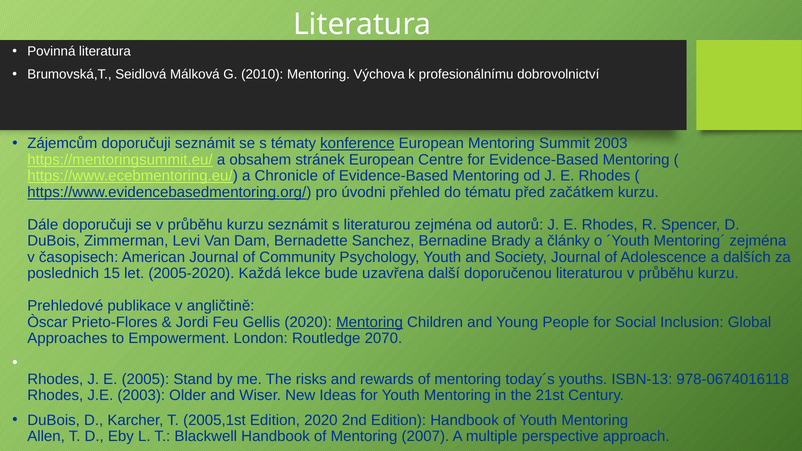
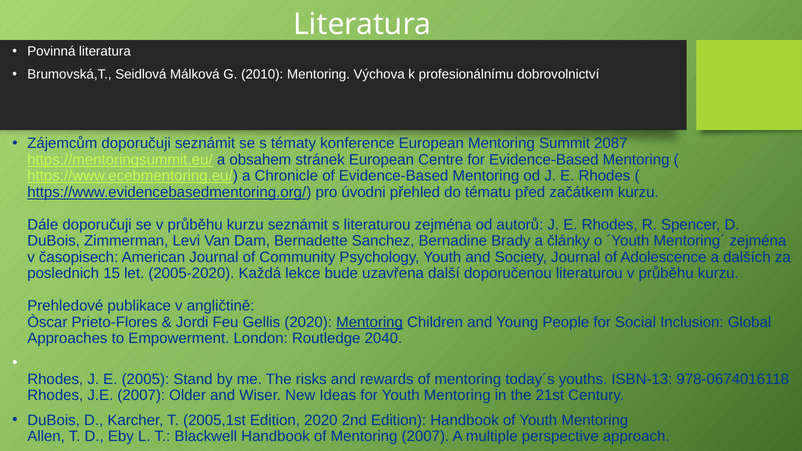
konference underline: present -> none (357, 144)
Summit 2003: 2003 -> 2087 (611, 144)
2070: 2070 -> 2040 (383, 338)
J.E 2003: 2003 -> 2007 (141, 396)
